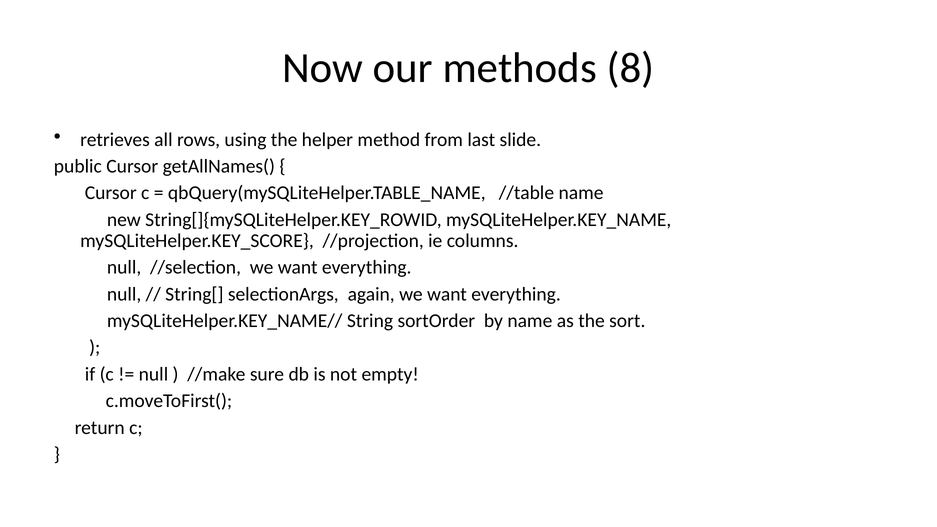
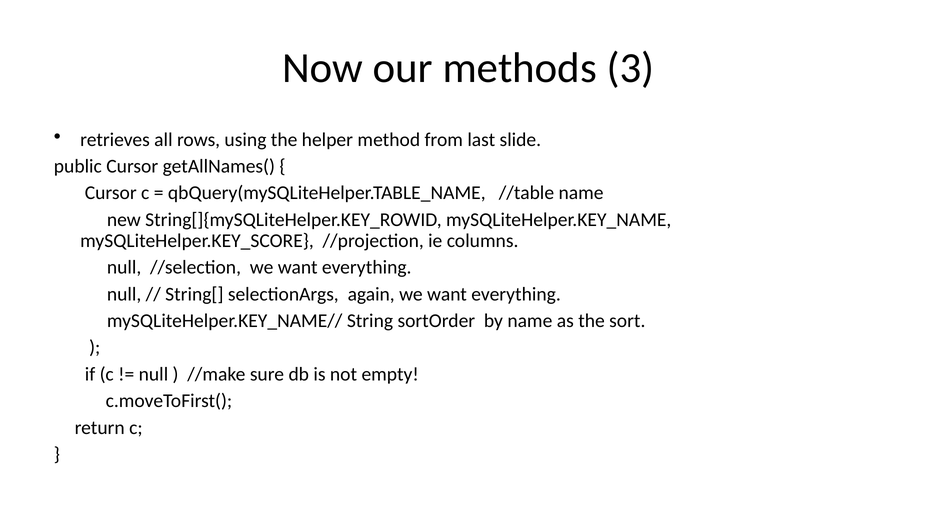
8: 8 -> 3 (630, 68)
